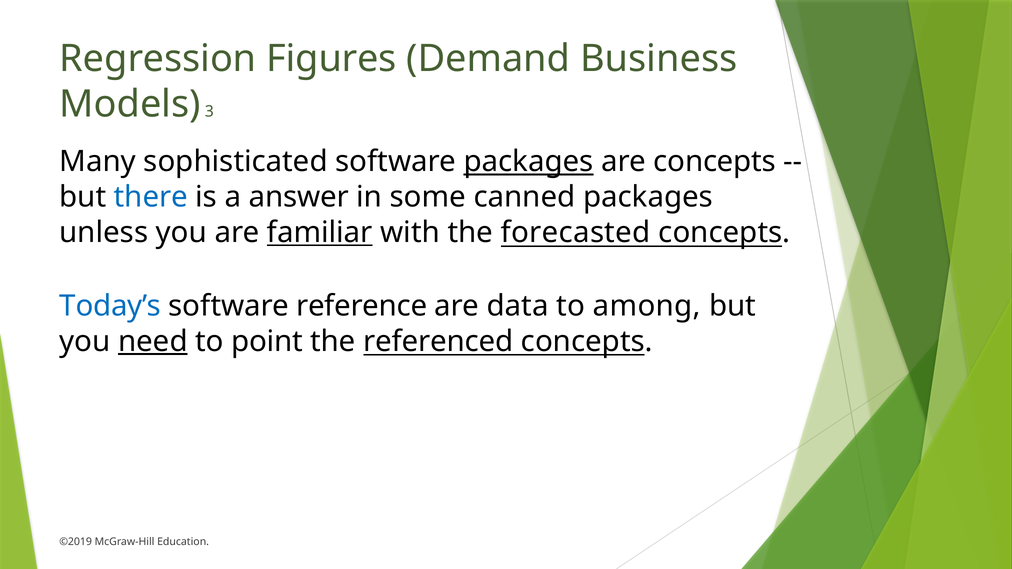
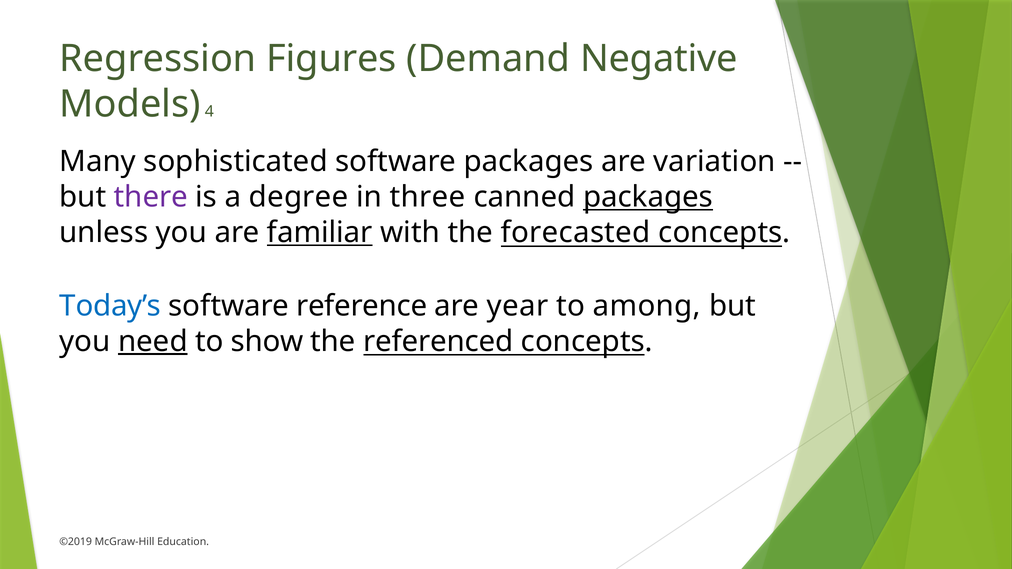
Business: Business -> Negative (659, 59)
3: 3 -> 4 (209, 112)
packages underline: present -> none (529, 162)
are concepts: concepts -> variation (715, 162)
there colour: blue -> purple (151, 197)
answer: answer -> degree (299, 197)
some: some -> three (428, 197)
packages underline: none -> present (648, 197)
data: data -> year (518, 306)
point: point -> show (267, 342)
